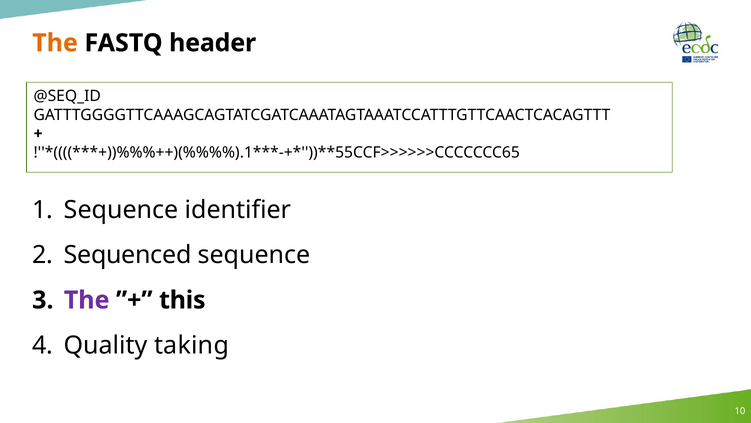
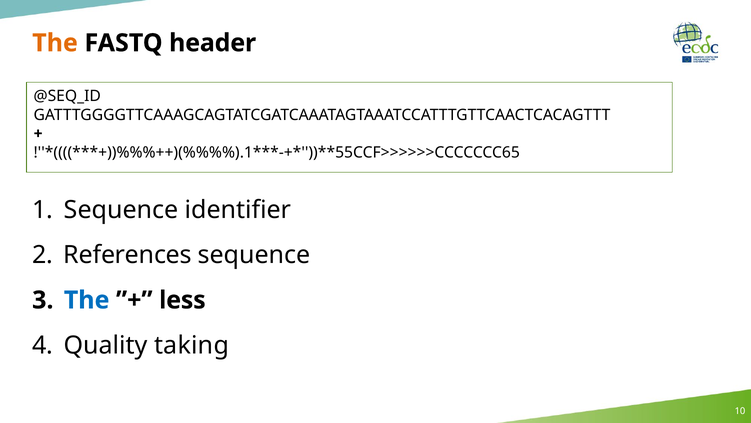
Sequenced: Sequenced -> References (128, 255)
The colour: purple -> blue (87, 300)
this: this -> less (182, 300)
